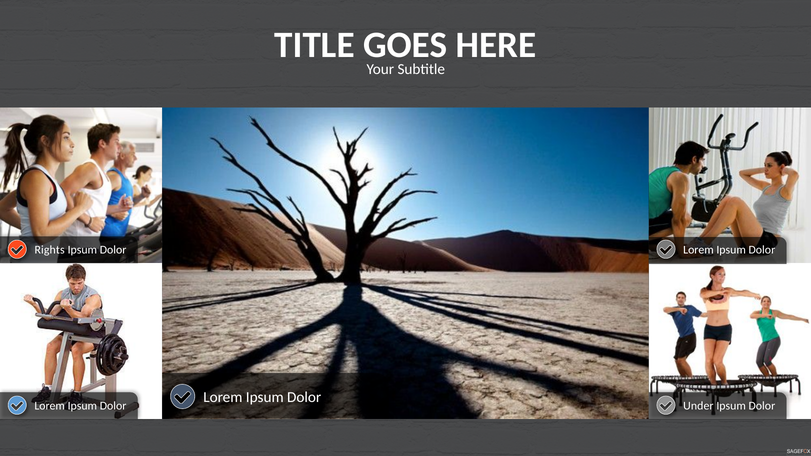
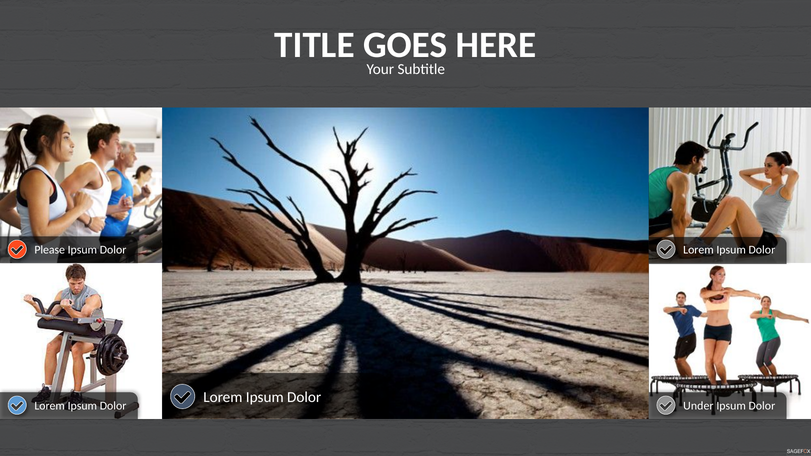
Rights: Rights -> Please (50, 250)
